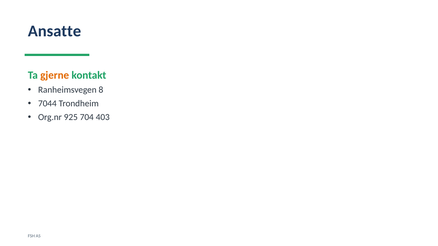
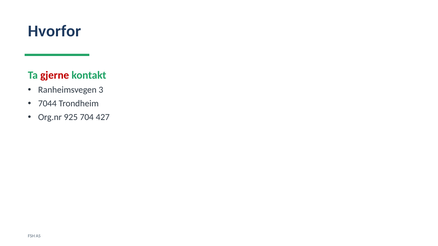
Ansatte: Ansatte -> Hvorfor (54, 31)
gjerne colour: orange -> red (55, 75)
8: 8 -> 3 (101, 90)
403: 403 -> 427 (103, 117)
